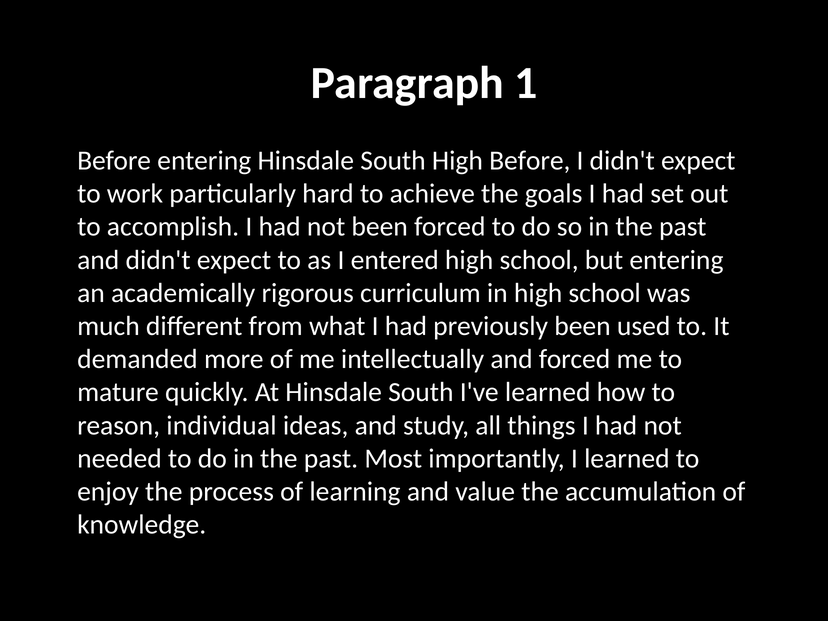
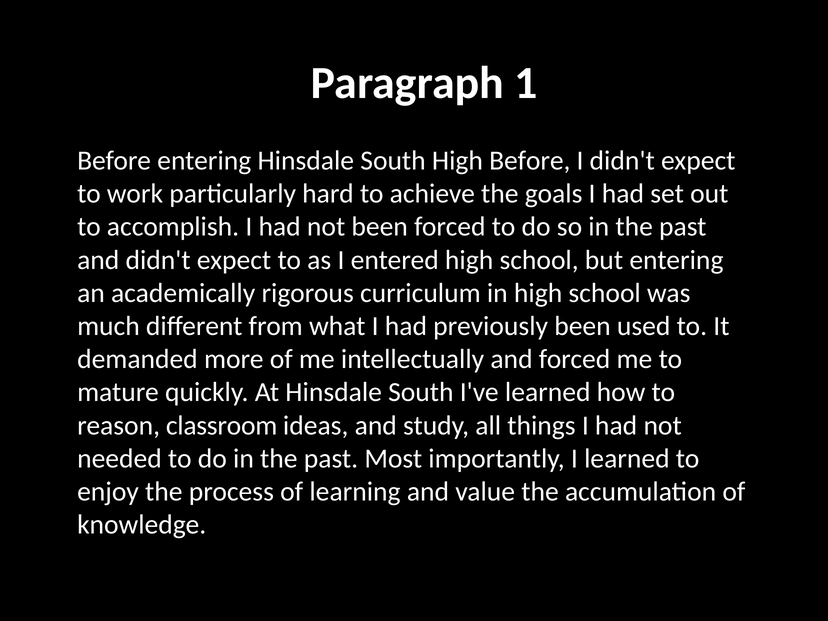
individual: individual -> classroom (222, 425)
